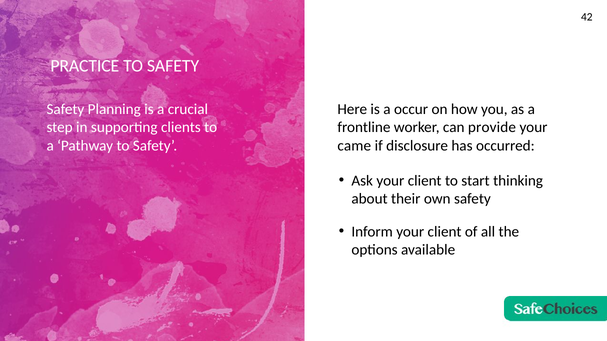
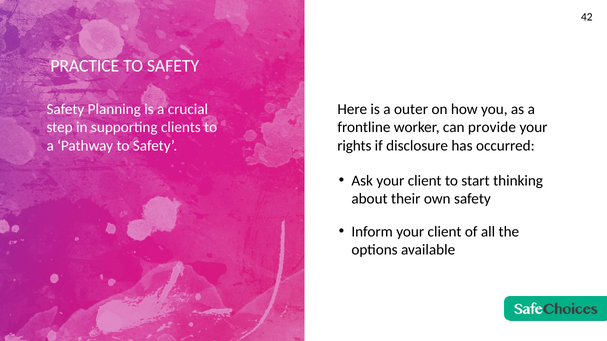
occur: occur -> outer (411, 109)
came: came -> rights (354, 146)
